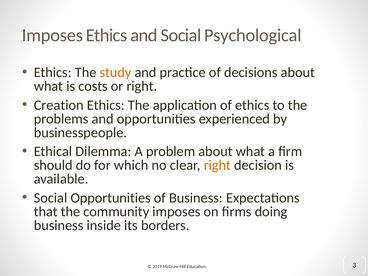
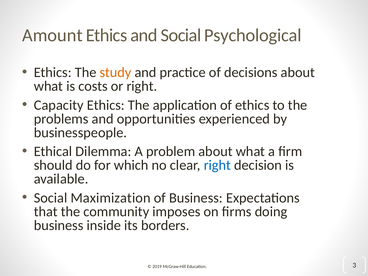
Imposes: Imposes -> Amount (52, 35)
Creation: Creation -> Capacity (59, 105)
right colour: orange -> blue (217, 165)
Social Opportunities: Opportunities -> Maximization (111, 198)
